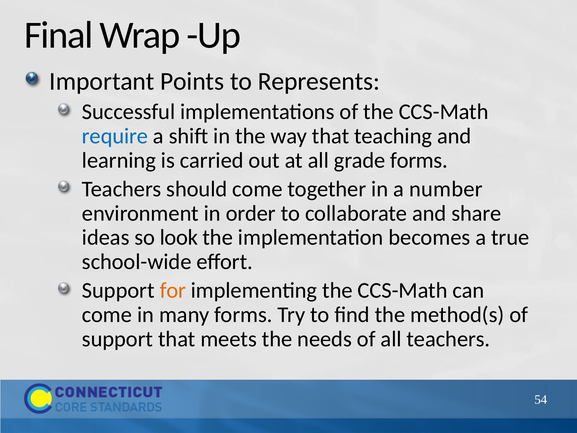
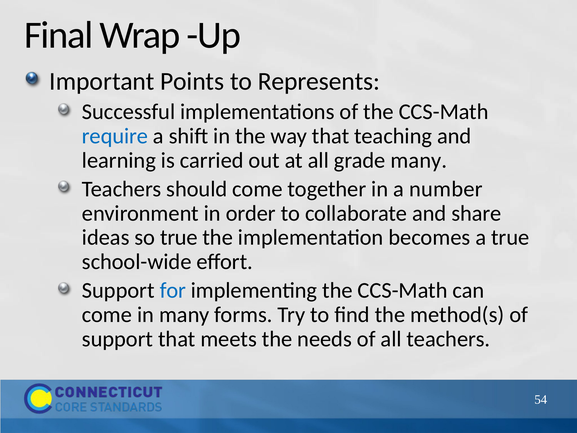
grade forms: forms -> many (419, 160)
so look: look -> true (179, 237)
for colour: orange -> blue (173, 290)
